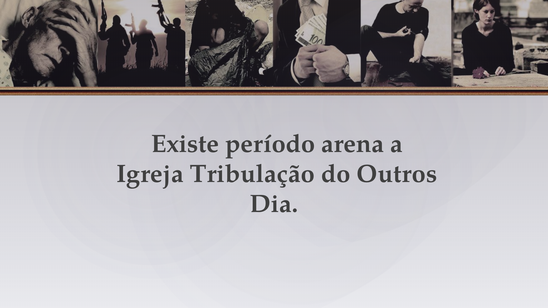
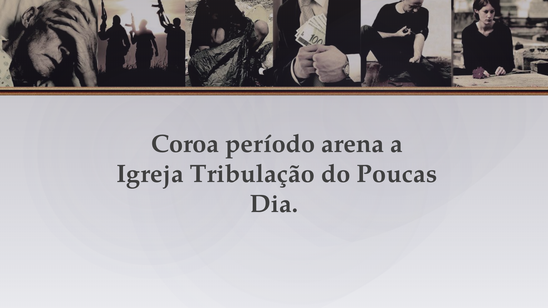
Existe: Existe -> Coroa (185, 144)
Outros: Outros -> Poucas (397, 174)
